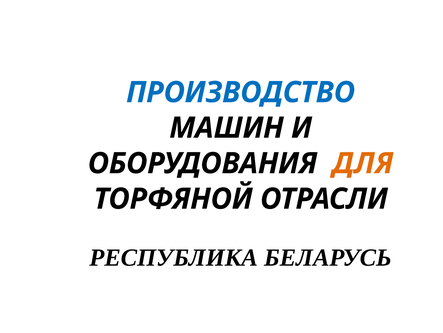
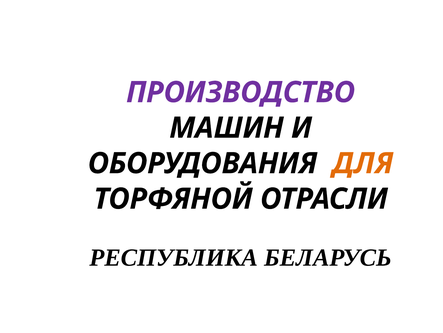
ПРОИЗВОДСТВО colour: blue -> purple (241, 92)
